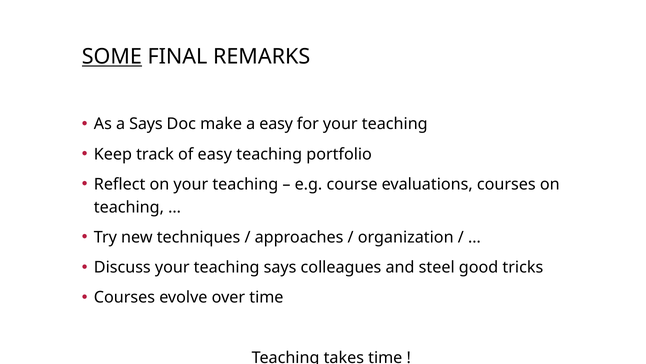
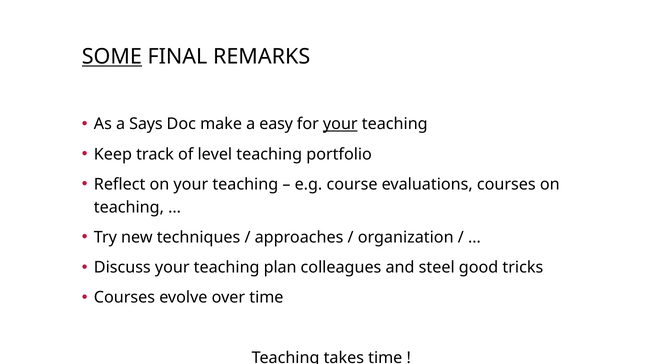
your underline: none -> present (340, 124)
of easy: easy -> level (215, 154)
teaching says: says -> plan (280, 267)
